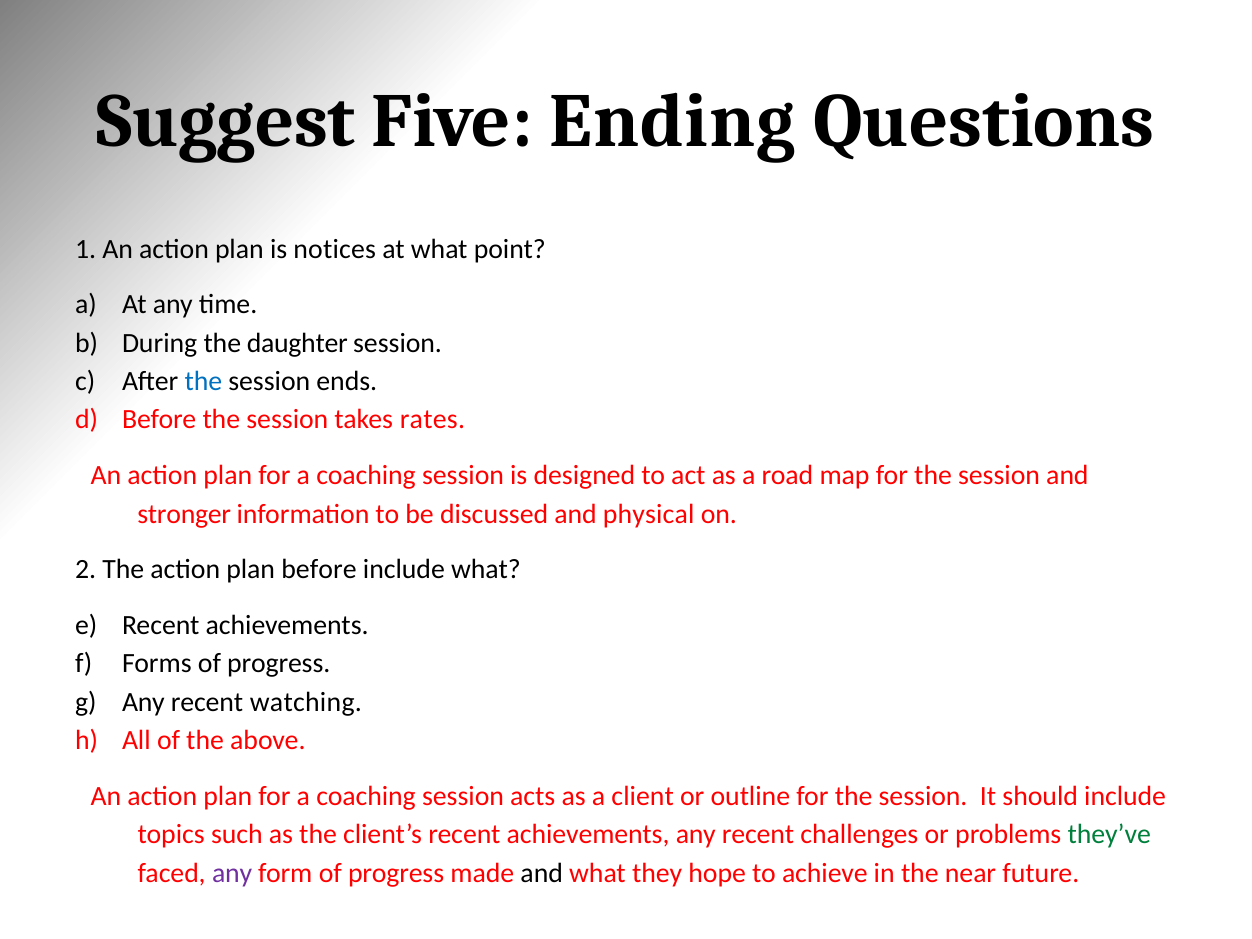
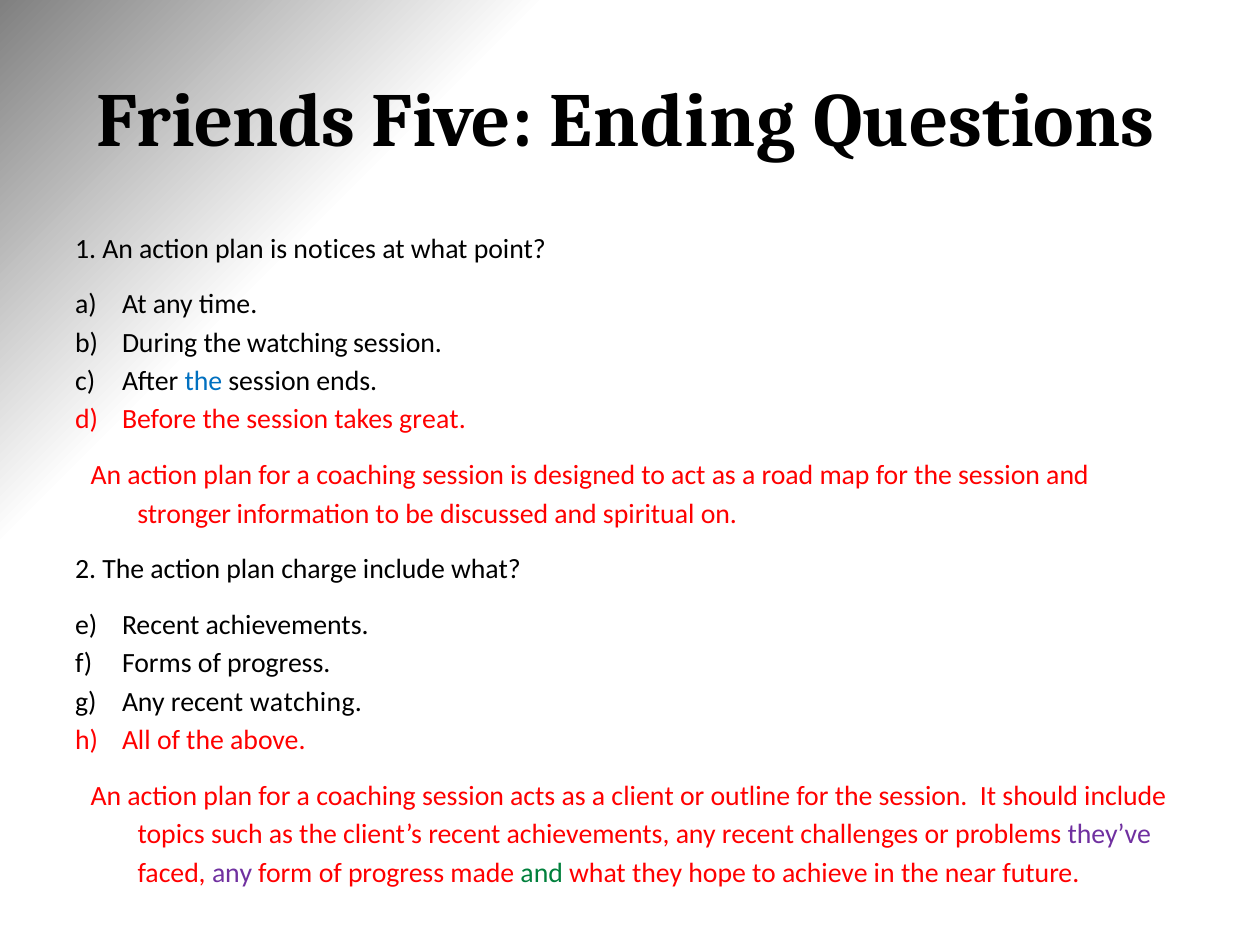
Suggest: Suggest -> Friends (226, 121)
the daughter: daughter -> watching (297, 343)
rates: rates -> great (433, 420)
physical: physical -> spiritual (649, 514)
plan before: before -> charge (319, 570)
they’ve colour: green -> purple (1109, 834)
and colour: black -> green (542, 873)
